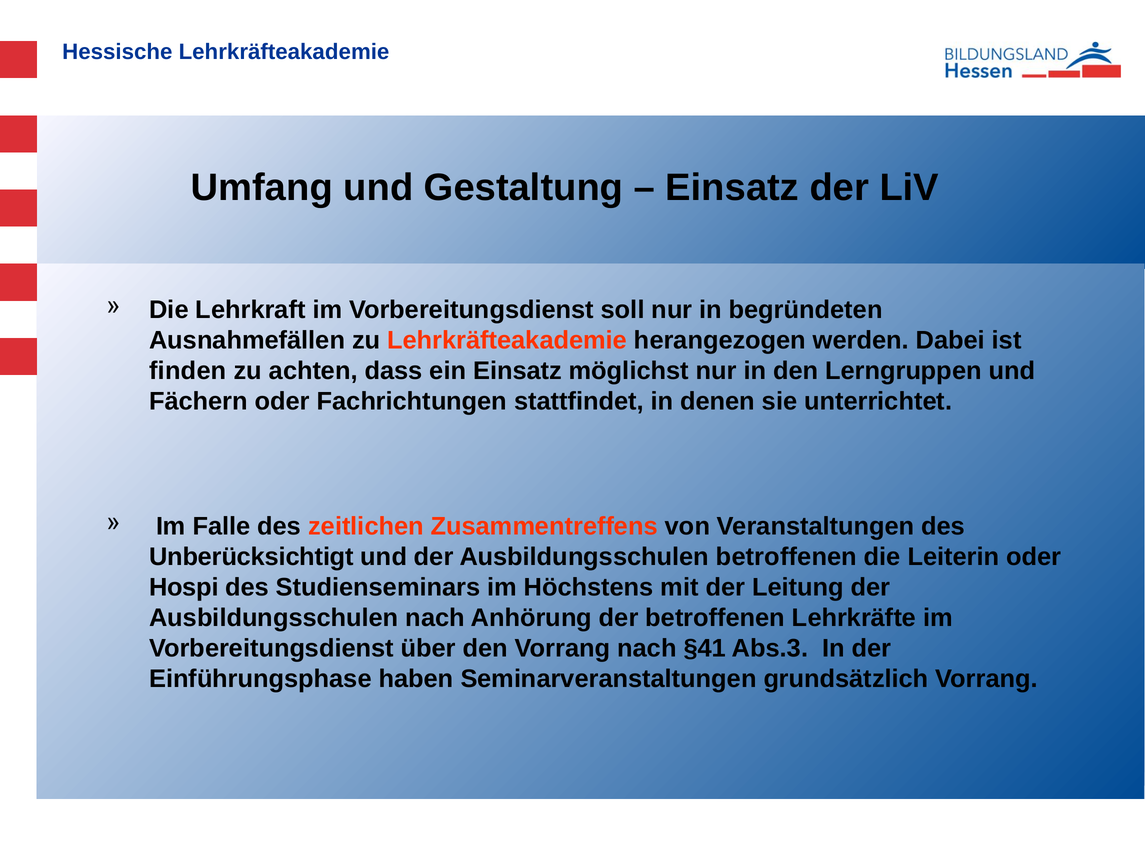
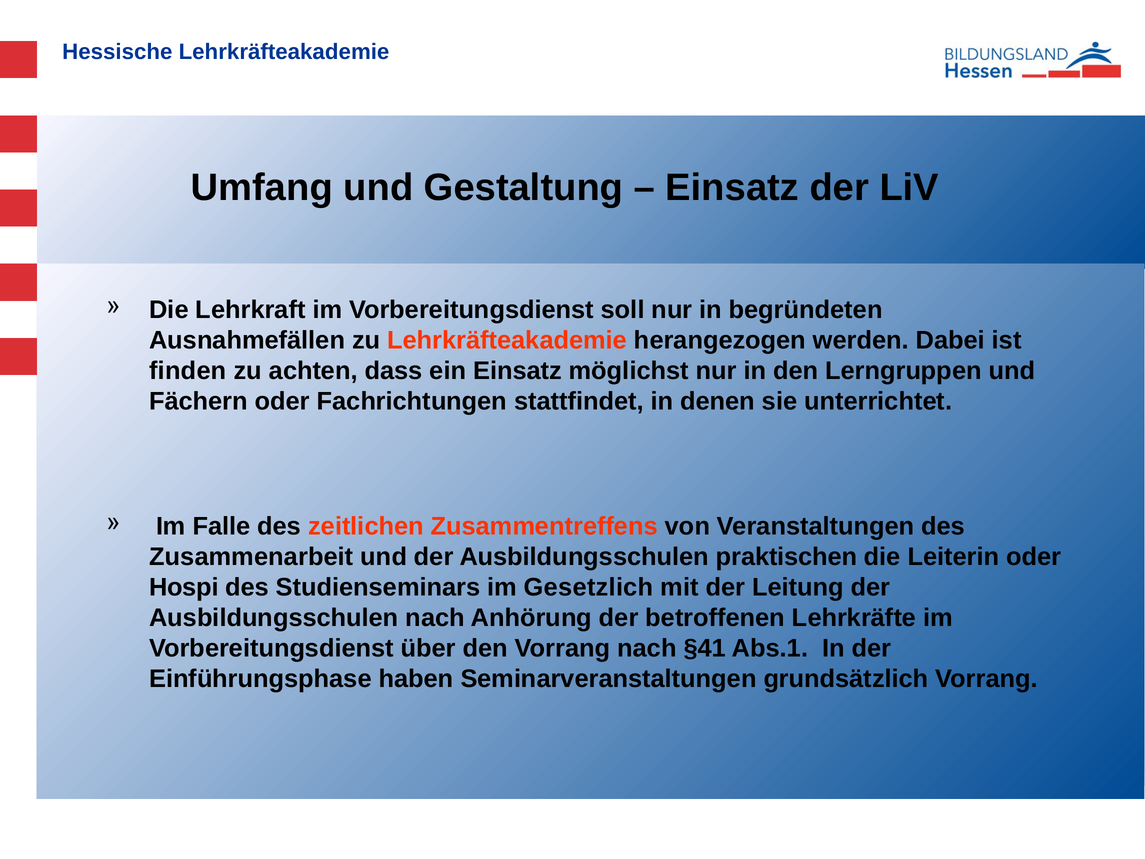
Unberücksichtigt: Unberücksichtigt -> Zusammenarbeit (251, 557)
Ausbildungsschulen betroffenen: betroffenen -> praktischen (787, 557)
Höchstens: Höchstens -> Gesetzlich (589, 587)
Abs.3: Abs.3 -> Abs.1 (770, 648)
